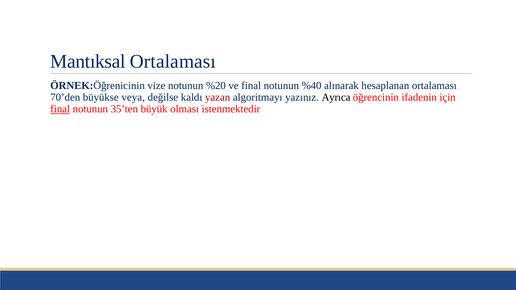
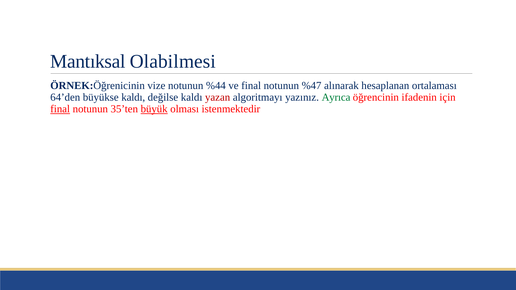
Mantıksal Ortalaması: Ortalaması -> Olabilmesi (173, 62)
%20: %20 -> %44 (216, 86)
%40: %40 -> %47 (312, 86)
70’den: 70’den -> 64’den (65, 97)
büyükse veya: veya -> kaldı (133, 97)
Ayrıca colour: black -> green (336, 97)
büyük underline: none -> present (154, 109)
